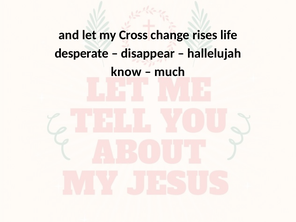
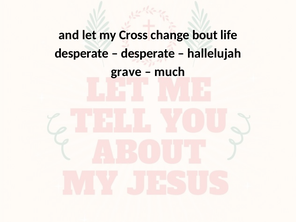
rises: rises -> bout (205, 35)
disappear: disappear -> desperate (148, 53)
know: know -> grave (126, 72)
